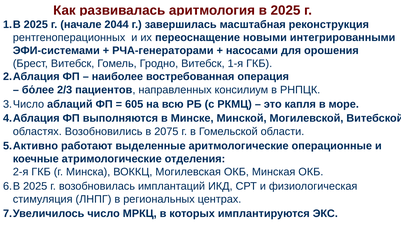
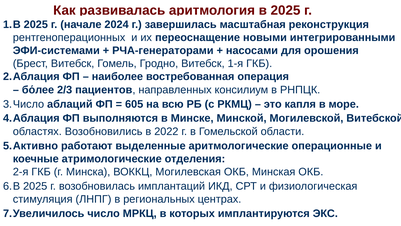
2044: 2044 -> 2024 (117, 24)
2075: 2075 -> 2022 (166, 131)
